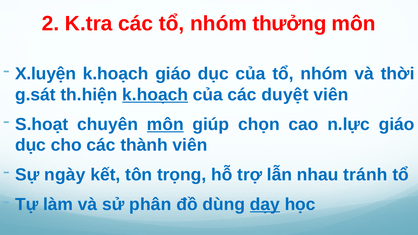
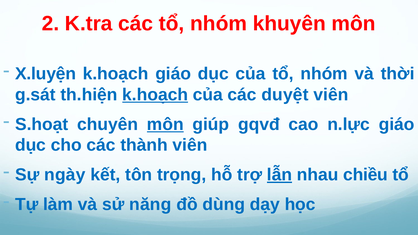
thưởng: thưởng -> khuyên (289, 24)
chọn: chọn -> gqvđ (259, 124)
lẫn underline: none -> present (280, 175)
tránh: tránh -> chiều (366, 175)
phân: phân -> năng (150, 205)
dạy underline: present -> none (265, 205)
